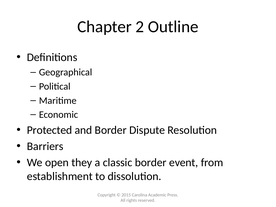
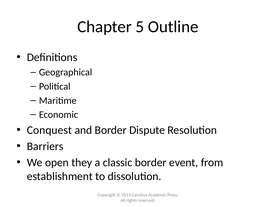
2: 2 -> 5 (140, 27)
Protected: Protected -> Conquest (49, 130)
